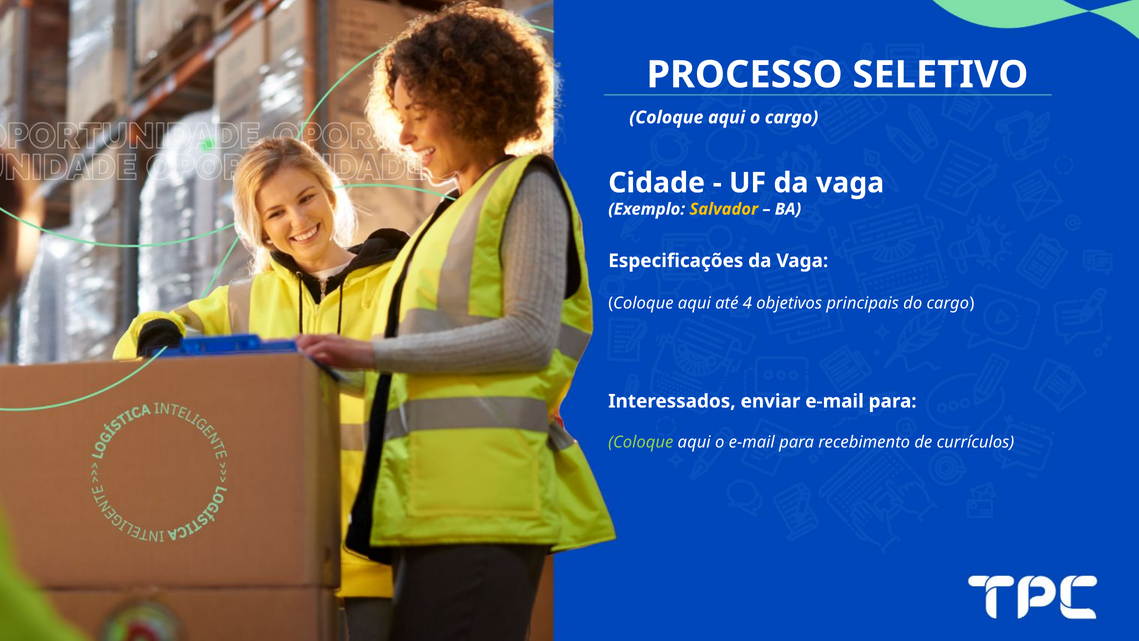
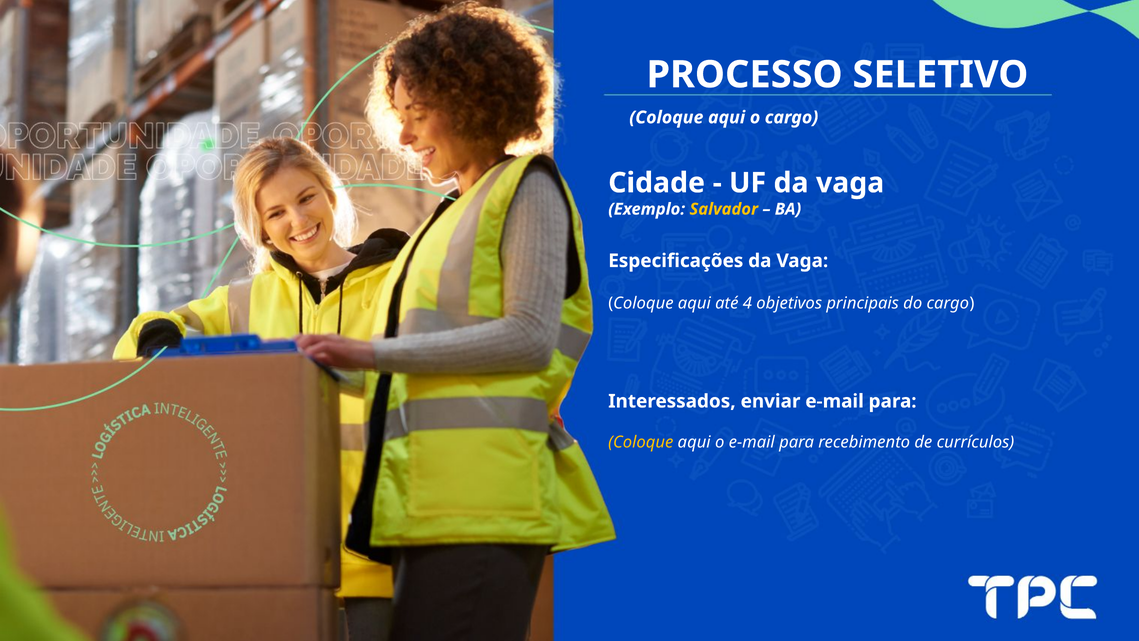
Coloque colour: light green -> yellow (641, 442)
